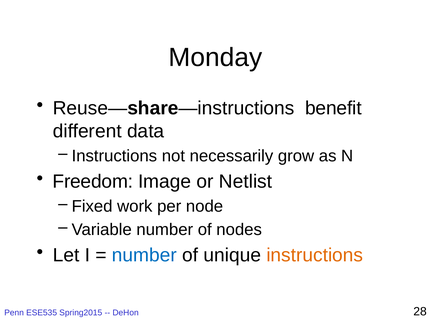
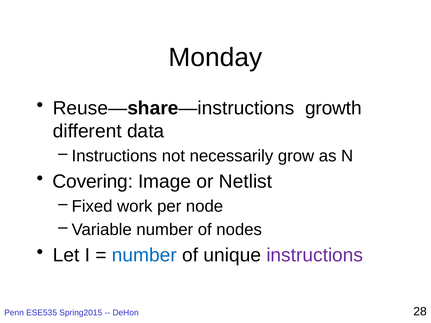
benefit: benefit -> growth (333, 108)
Freedom: Freedom -> Covering (93, 182)
instructions colour: orange -> purple (315, 255)
